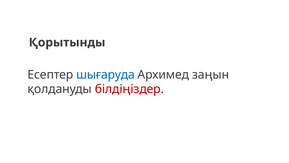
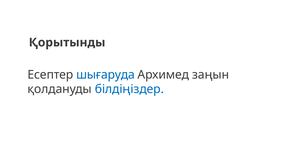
білдіңіздер colour: red -> blue (129, 89)
